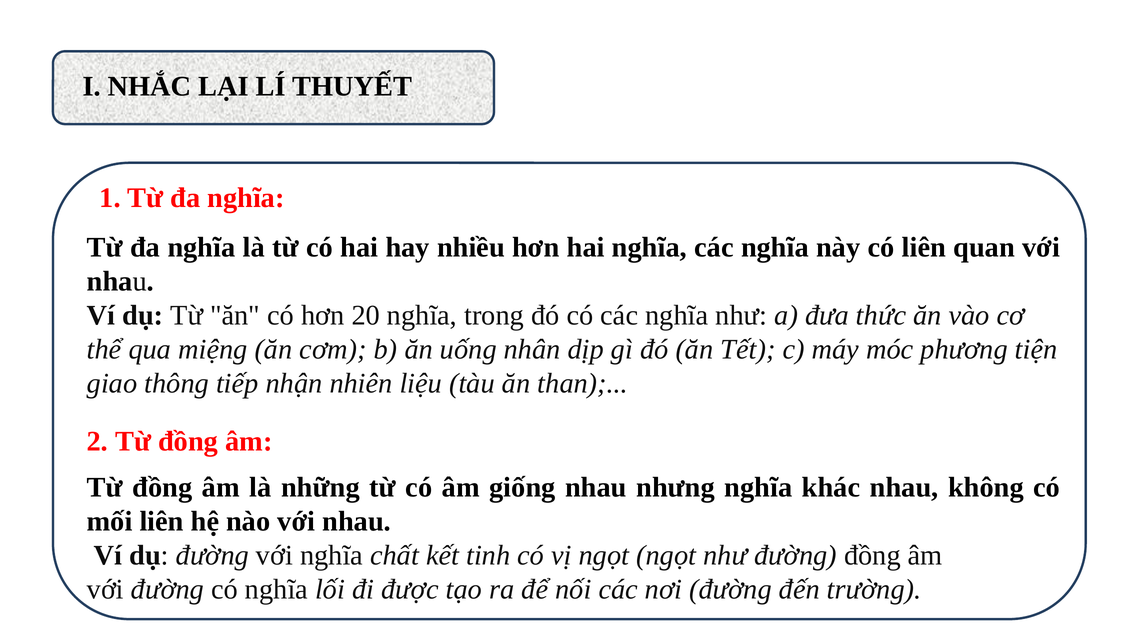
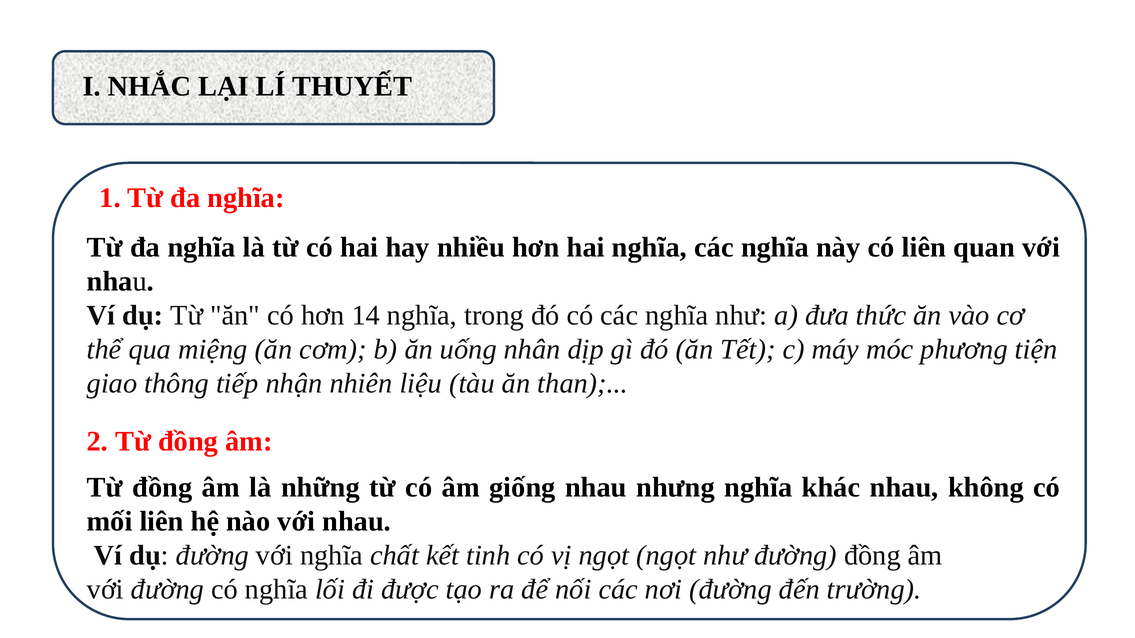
20: 20 -> 14 (366, 315)
